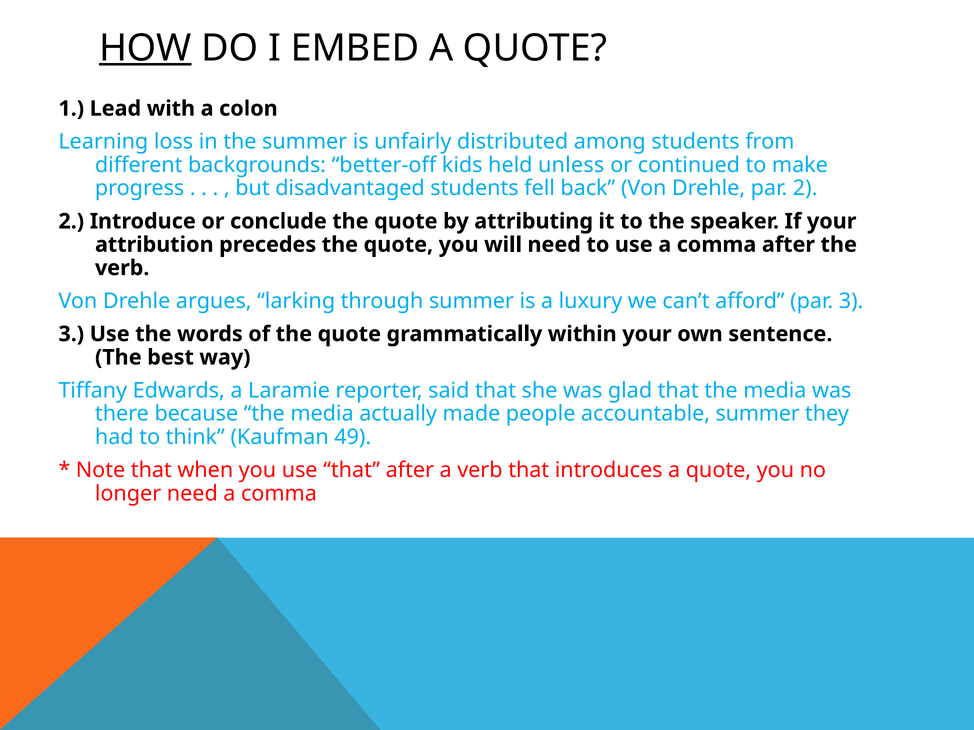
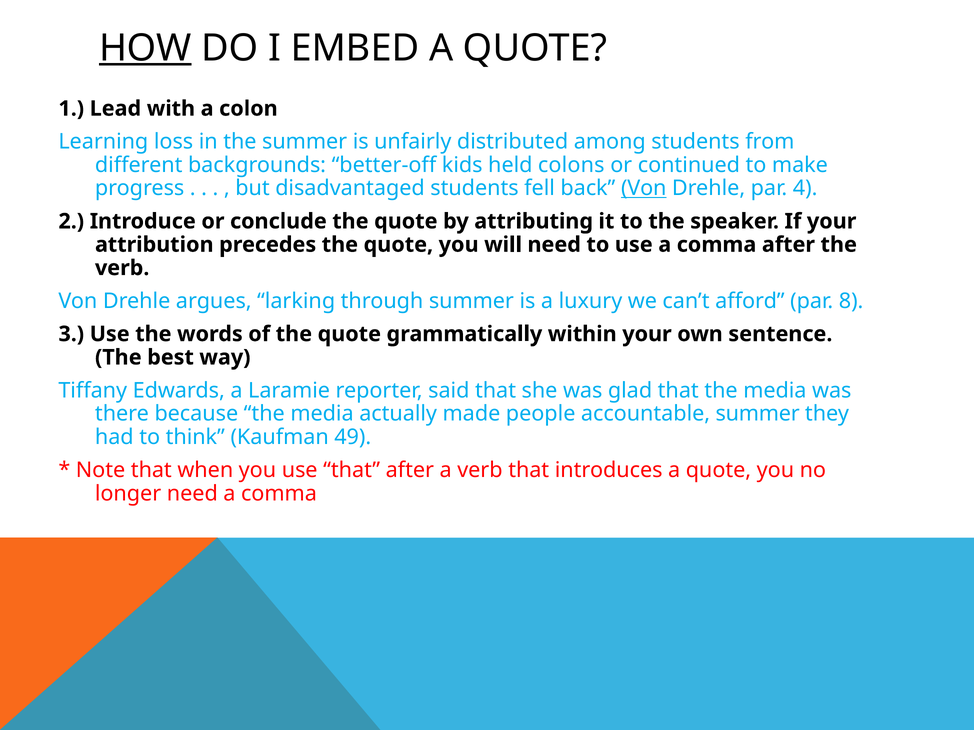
unless: unless -> colons (571, 165)
Von underline: none -> present (644, 188)
par 2: 2 -> 4 (805, 188)
par 3: 3 -> 8 (851, 301)
